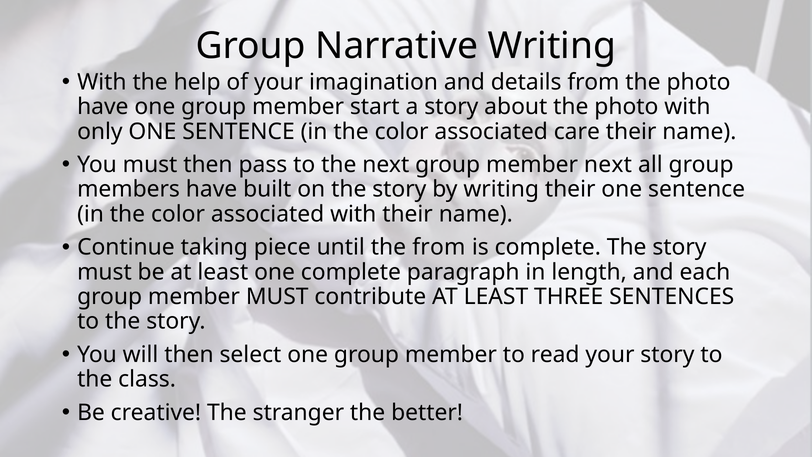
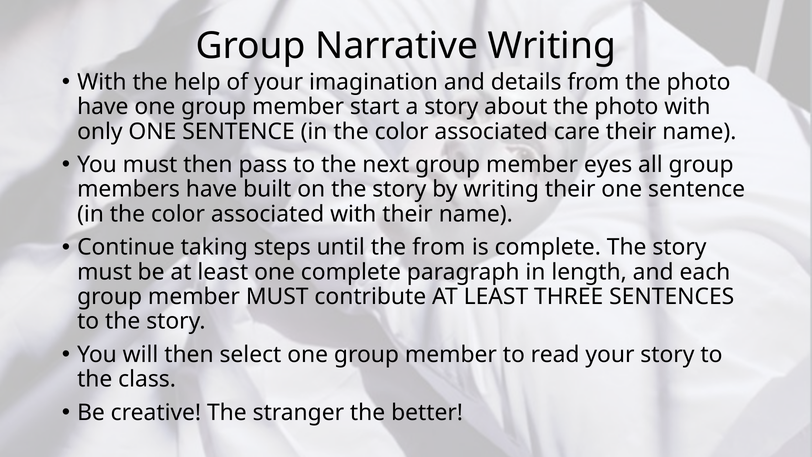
member next: next -> eyes (608, 165)
piece: piece -> steps (282, 247)
